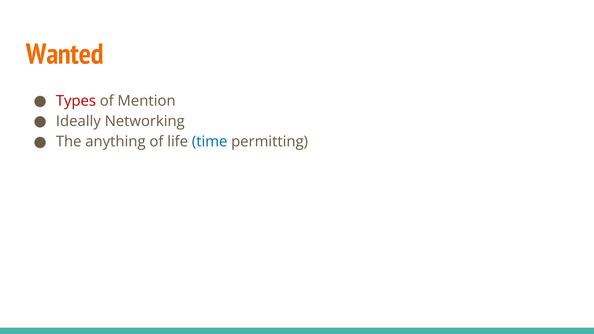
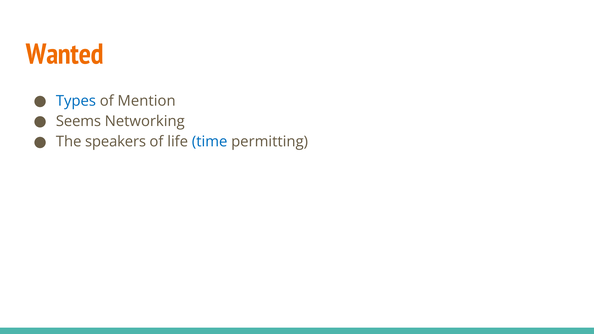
Types colour: red -> blue (76, 101)
Ideally: Ideally -> Seems (78, 121)
anything: anything -> speakers (116, 142)
